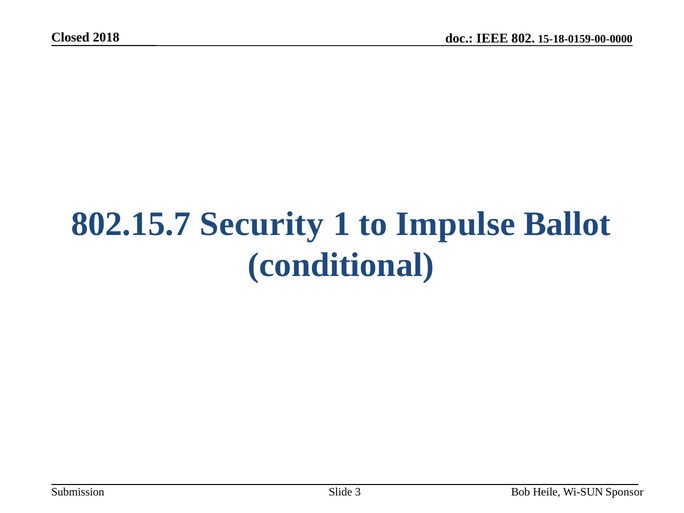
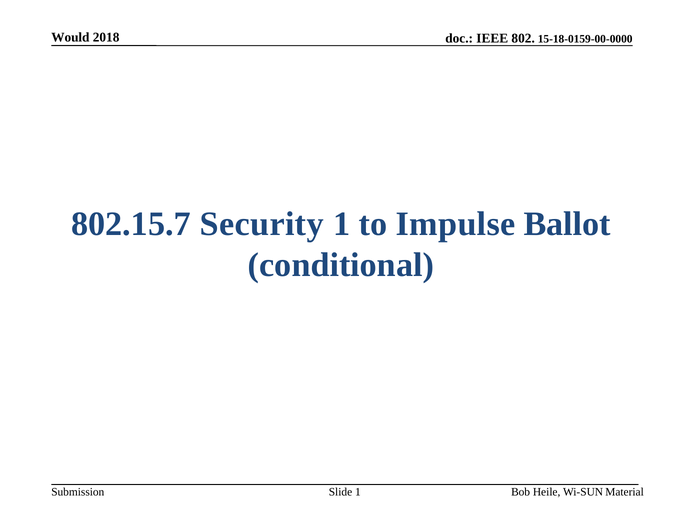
Closed: Closed -> Would (70, 37)
Slide 3: 3 -> 1 (358, 492)
Sponsor: Sponsor -> Material (625, 492)
